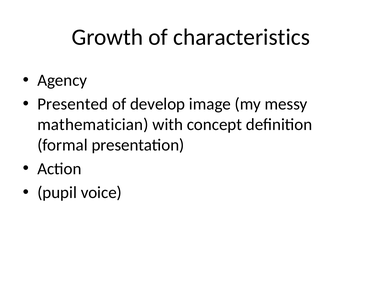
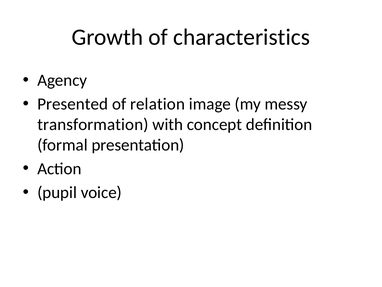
develop: develop -> relation (158, 104)
mathematician: mathematician -> transformation (93, 124)
